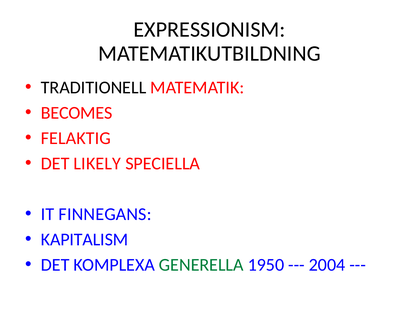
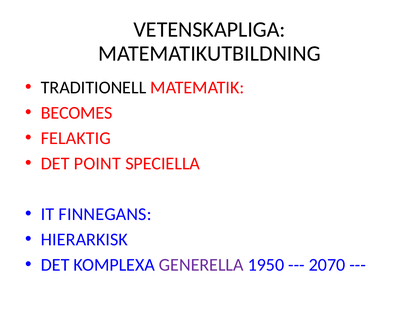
EXPRESSIONISM: EXPRESSIONISM -> VETENSKAPLIGA (209, 30)
LIKELY: LIKELY -> POINT (97, 164)
KAPITALISM: KAPITALISM -> HIERARKISK (84, 240)
GENERELLA colour: green -> purple (201, 265)
2004: 2004 -> 2070 (327, 265)
